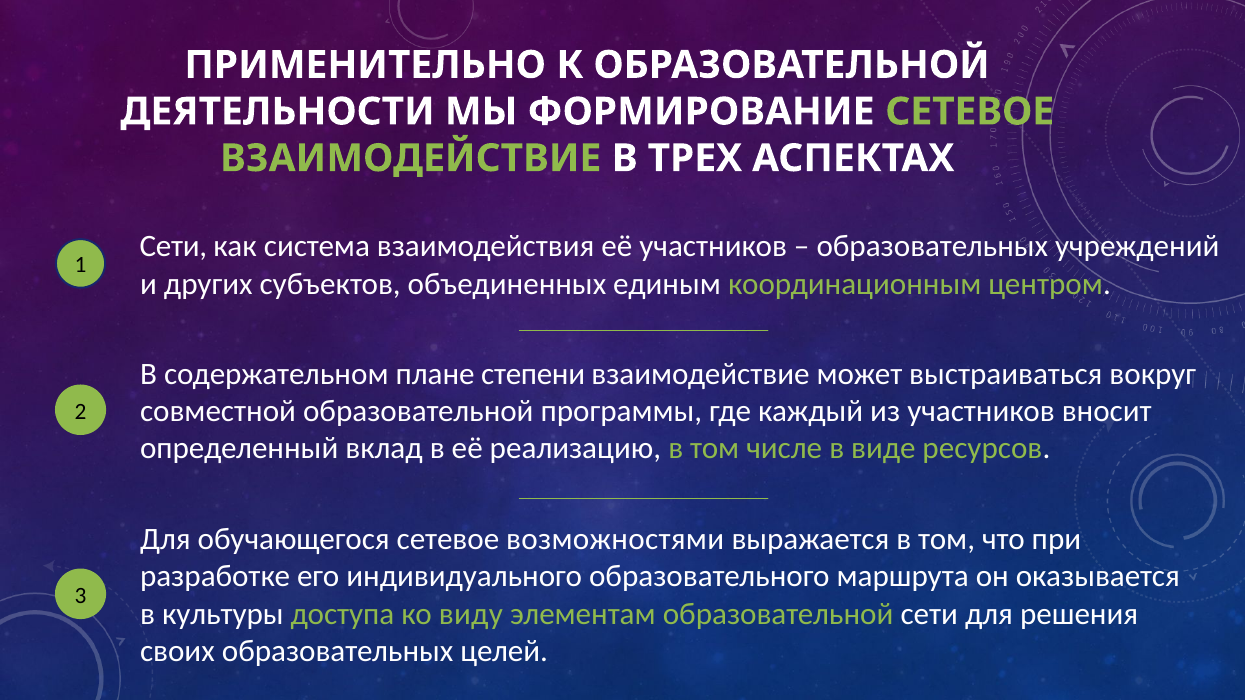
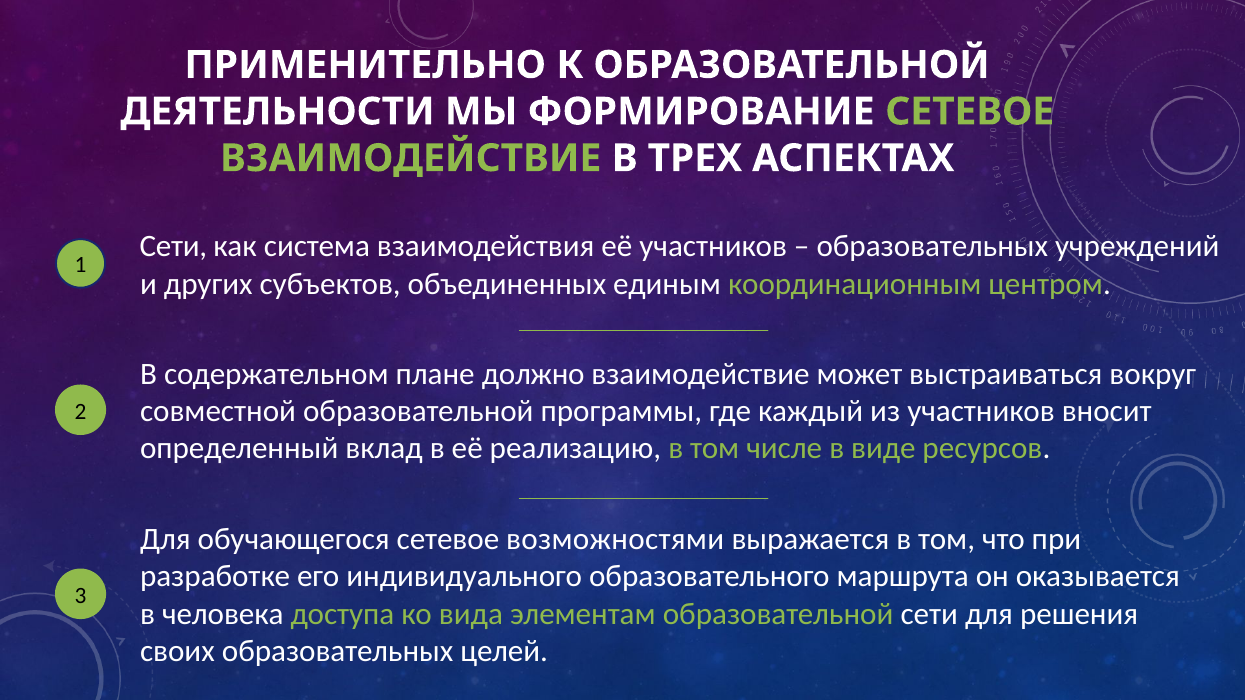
степени: степени -> должно (533, 374)
культуры: культуры -> человека (223, 614)
виду: виду -> вида (471, 614)
